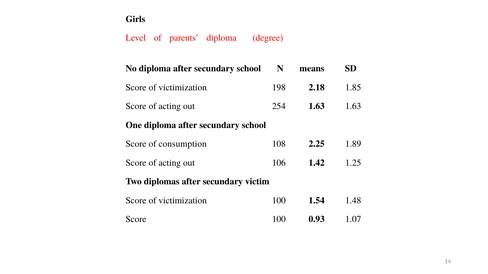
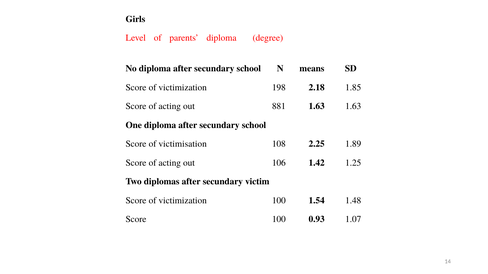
254: 254 -> 881 (279, 106)
consumption: consumption -> victimisation (183, 144)
